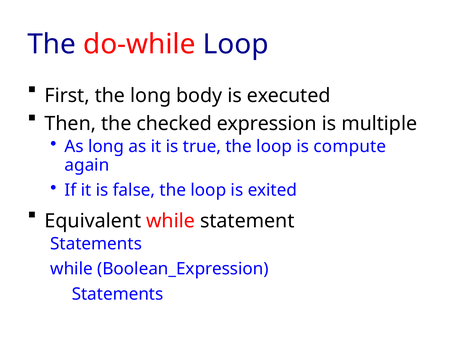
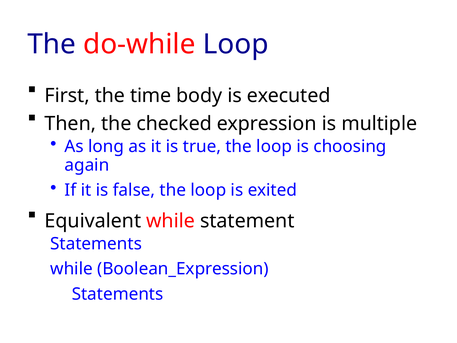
the long: long -> time (151, 95)
compute: compute -> choosing (350, 146)
